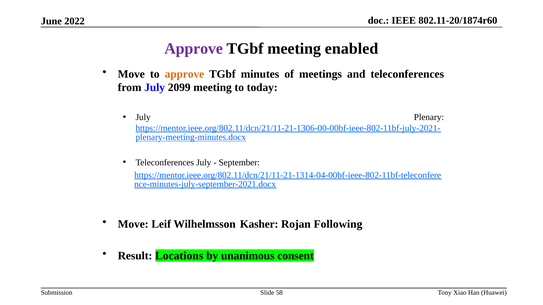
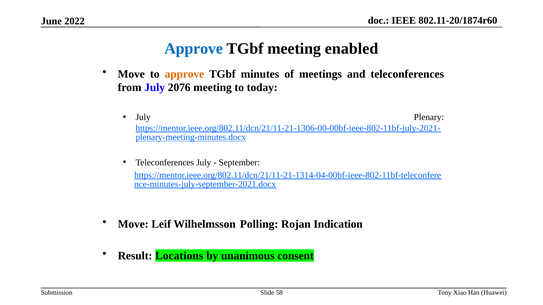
Approve colour: purple -> blue (194, 49)
2099: 2099 -> 2076 (179, 88)
Kasher: Kasher -> Polling (259, 224)
Following: Following -> Indication (338, 224)
